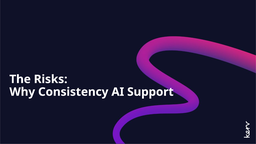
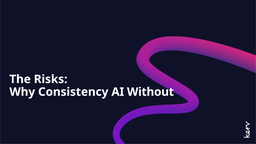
Support: Support -> Without (150, 92)
